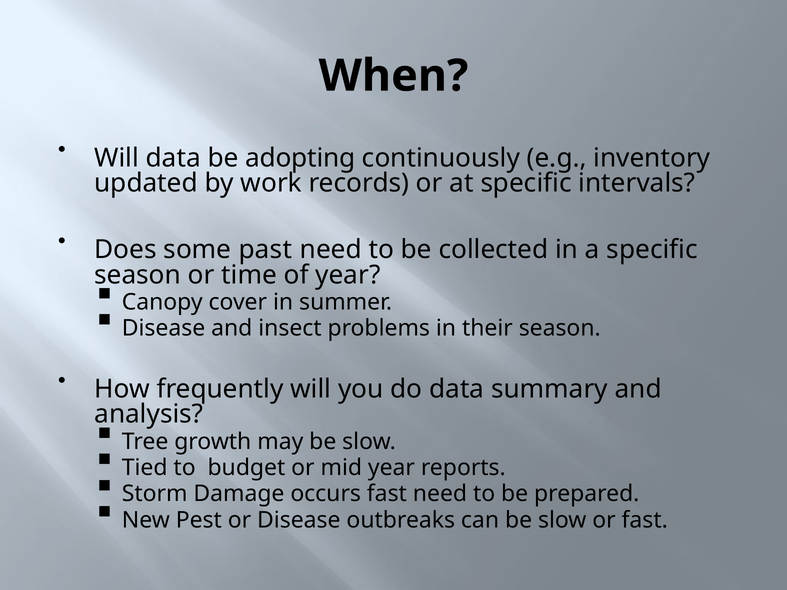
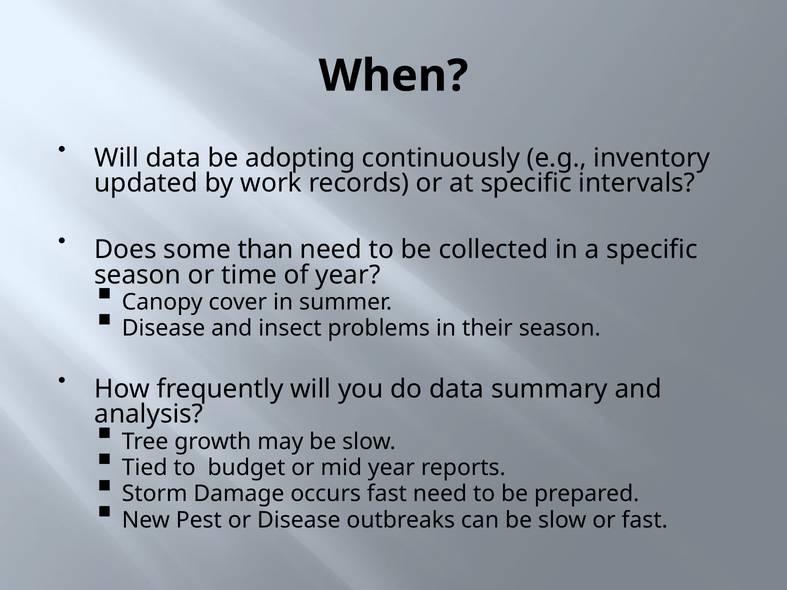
past: past -> than (266, 250)
